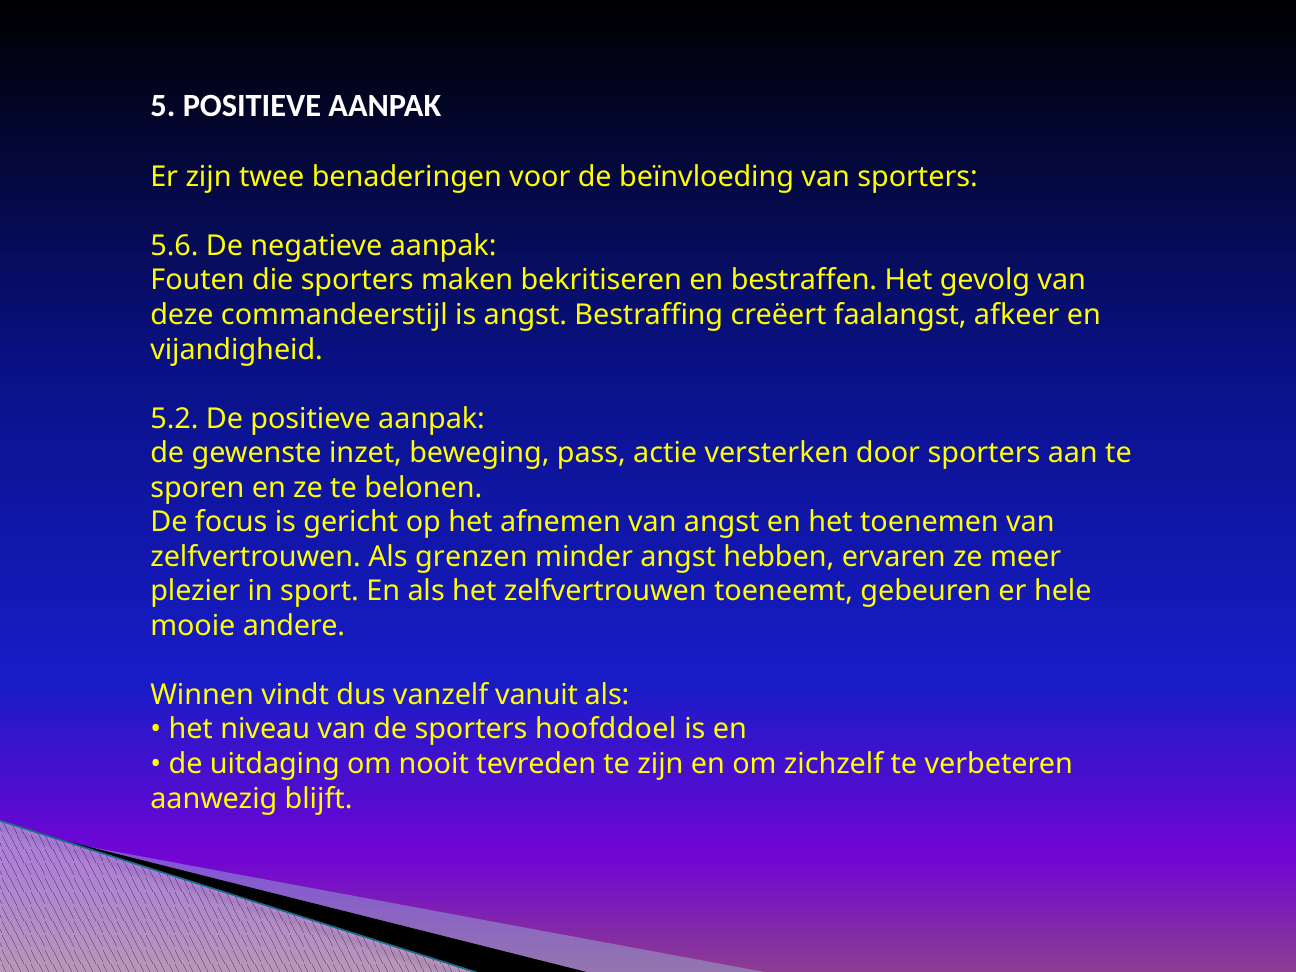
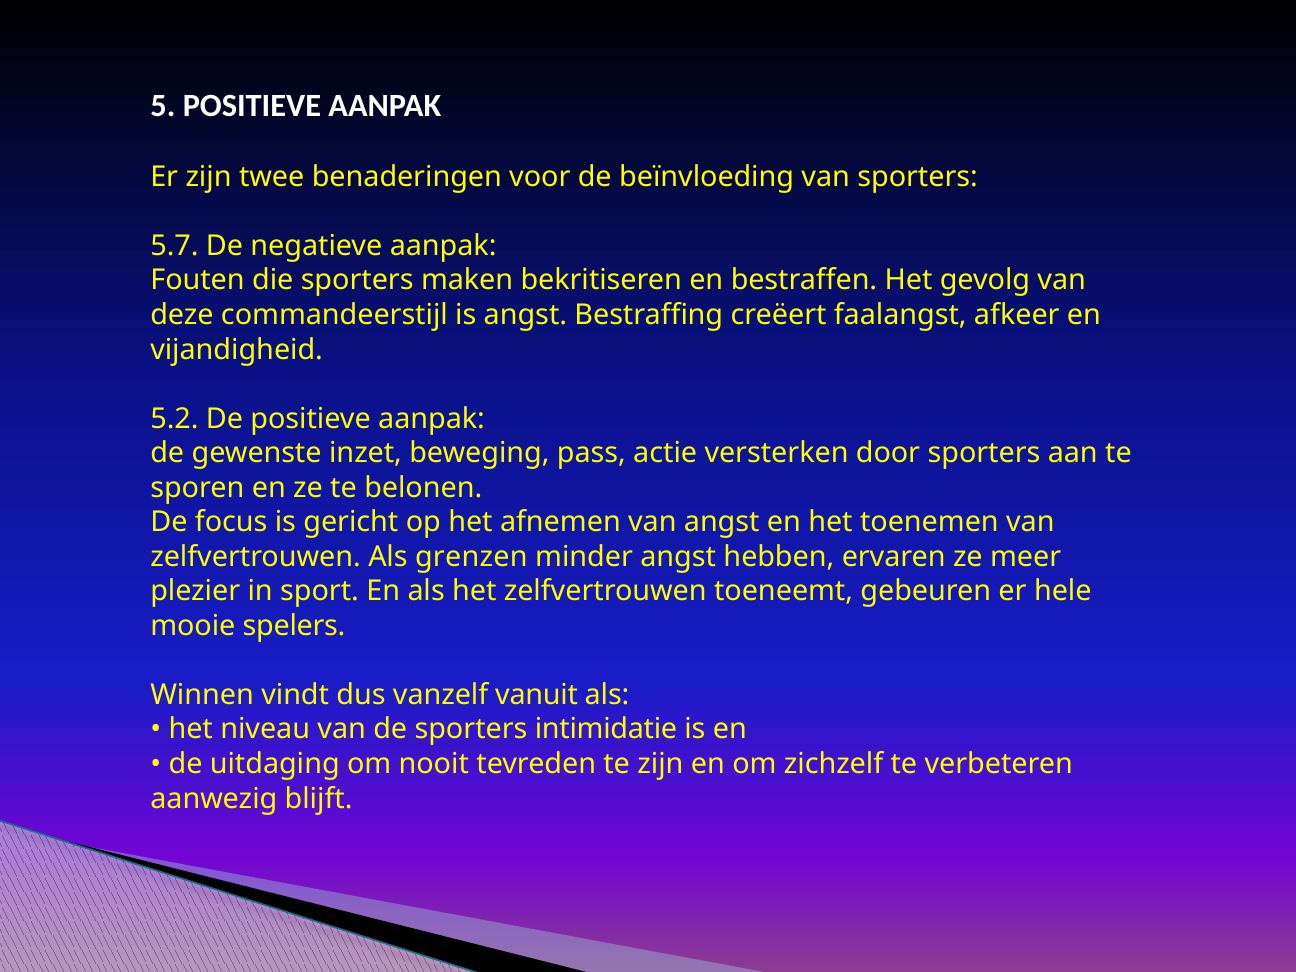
5.6: 5.6 -> 5.7 (174, 246)
andere: andere -> spelers (294, 626)
hoofddoel: hoofddoel -> intimidatie (606, 729)
